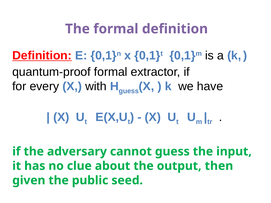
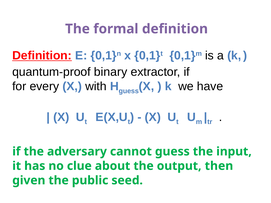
quantum-proof formal: formal -> binary (111, 72)
